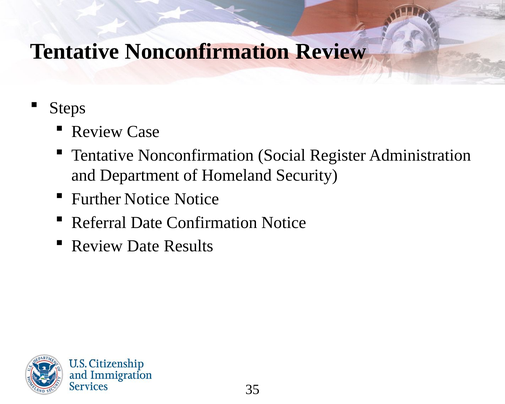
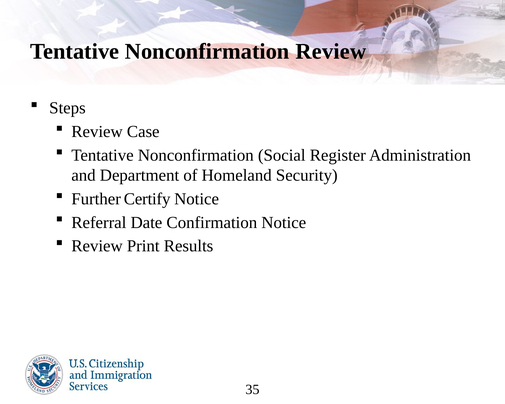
Further Notice: Notice -> Certify (147, 199)
Review Date: Date -> Print (143, 246)
